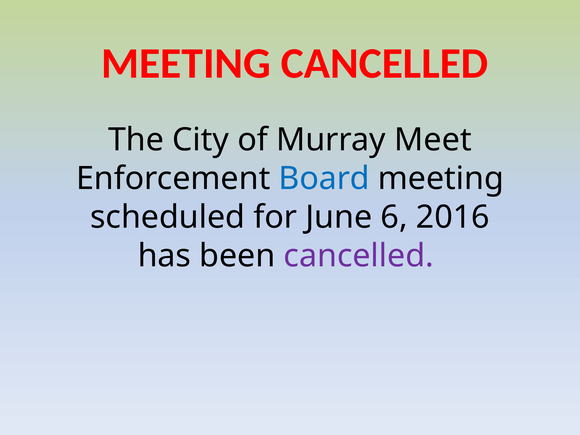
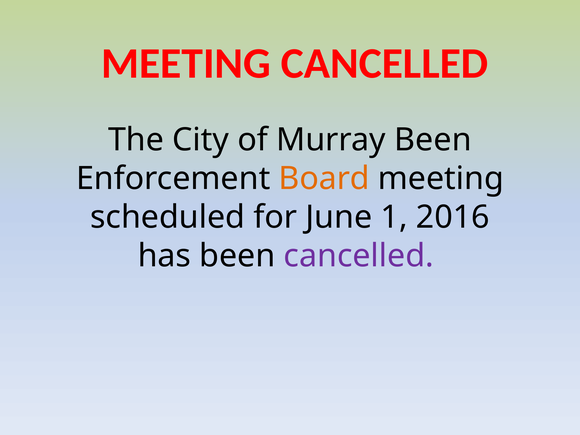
Murray Meet: Meet -> Been (433, 140)
Board colour: blue -> orange (324, 179)
6: 6 -> 1 (394, 217)
